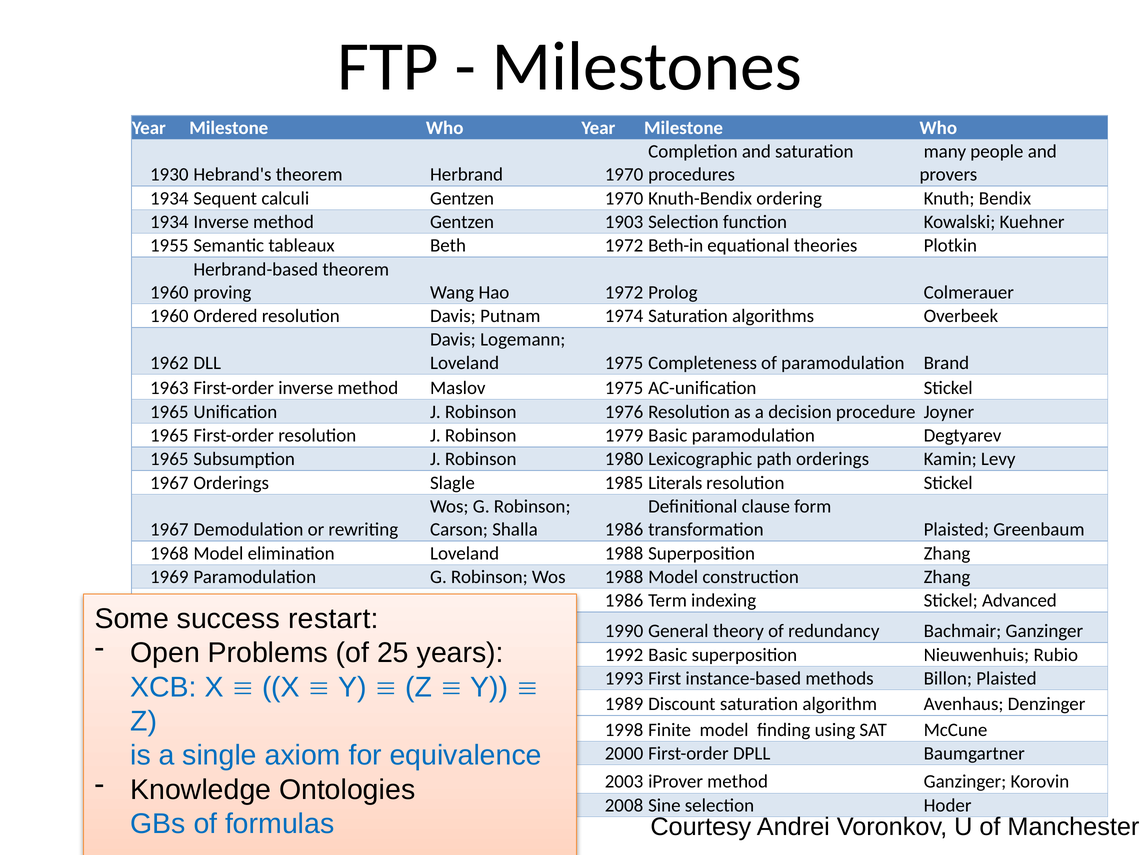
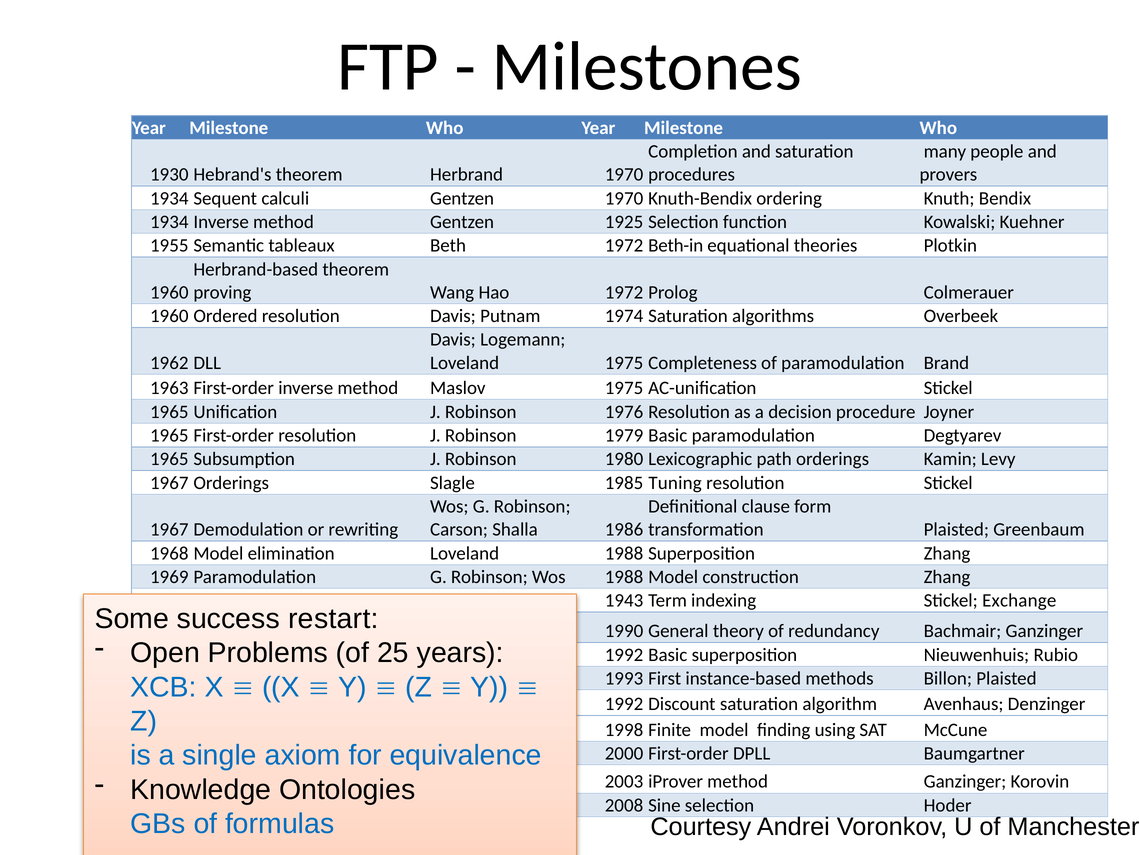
1903: 1903 -> 1925 (624, 222)
Literals: Literals -> Tuning (675, 483)
1986: 1986 -> 1943 (624, 601)
Advanced: Advanced -> Exchange (1019, 601)
1989: 1989 -> 1992 (624, 704)
